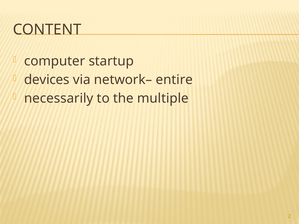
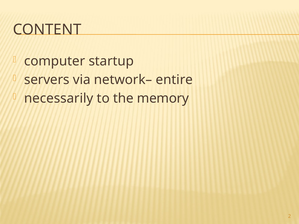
devices: devices -> servers (47, 80)
multiple: multiple -> memory (163, 98)
